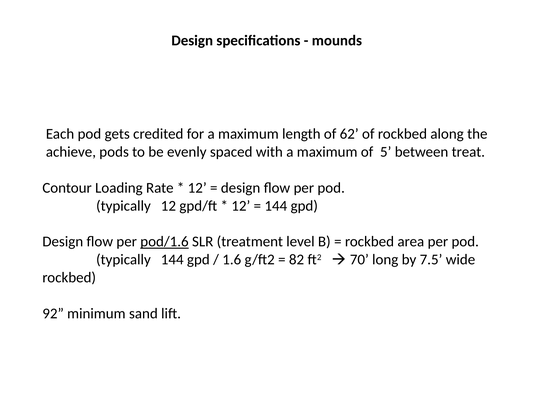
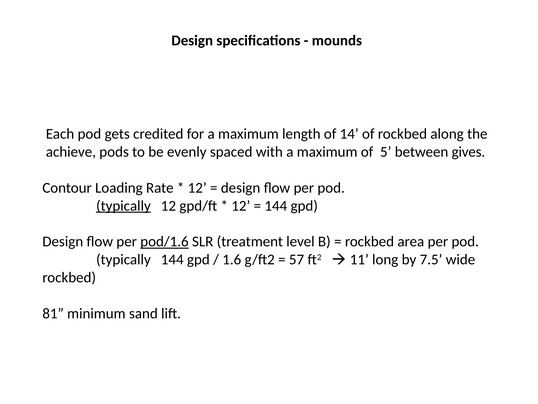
62: 62 -> 14 (349, 134)
treat: treat -> gives (468, 152)
typically underline: none -> present (123, 206)
82: 82 -> 57 (297, 259)
70: 70 -> 11 (359, 259)
92: 92 -> 81 (53, 313)
